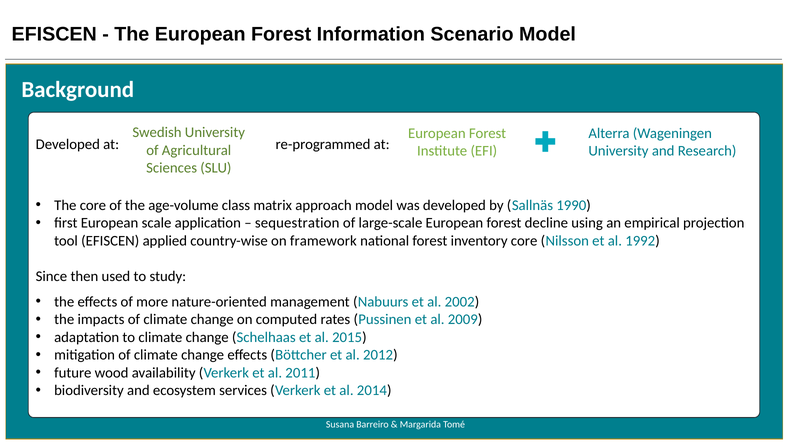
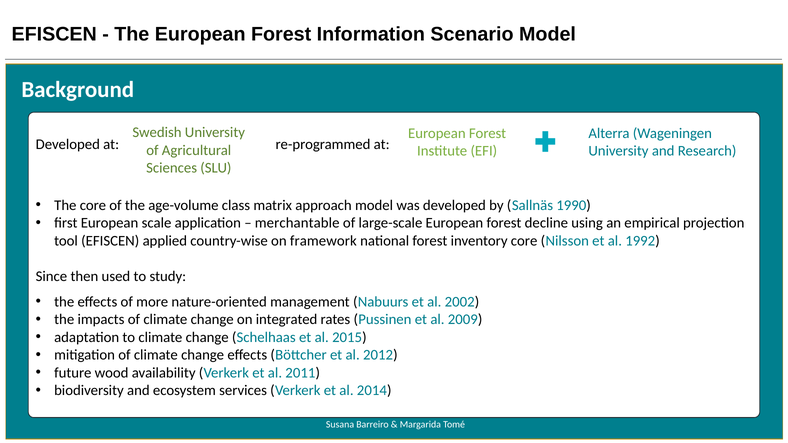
sequestration: sequestration -> merchantable (297, 223)
computed: computed -> integrated (287, 320)
